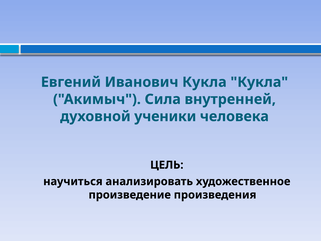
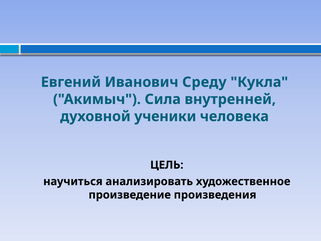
Иванович Кукла: Кукла -> Среду (204, 82)
